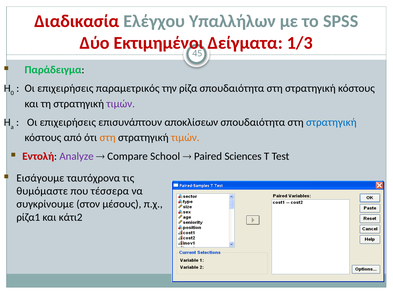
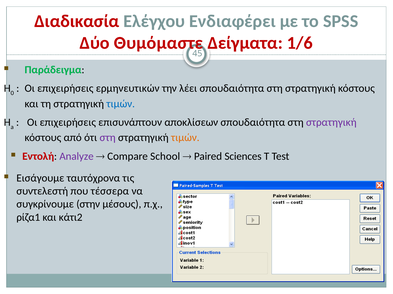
Υπαλλήλων: Υπαλλήλων -> Ενδιαφέρει (232, 21)
Εκτιμημένοι: Εκτιμημένοι -> Θυμόμαστε (159, 43)
1/3: 1/3 -> 1/6 (300, 43)
παραμετρικός: παραμετρικός -> ερμηνευτικών (128, 89)
ρίζα: ρίζα -> λέει (188, 89)
τιμών colour: purple -> blue (121, 104)
στρατηγική colour: blue -> purple (331, 123)
στη colour: orange -> purple (108, 138)
θυμόμαστε: θυμόμαστε -> συντελεστή (42, 192)
στον: στον -> στην (88, 205)
